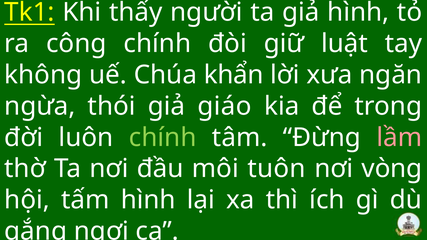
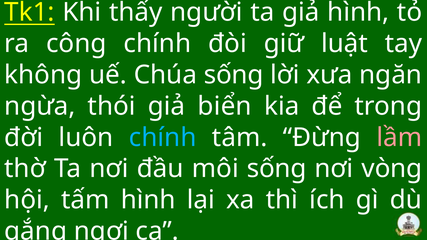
Chúa khẩn: khẩn -> sống (234, 75)
giáo: giáo -> biển (225, 106)
chính colour: light green -> light blue (163, 138)
môi tuôn: tuôn -> sống (277, 169)
